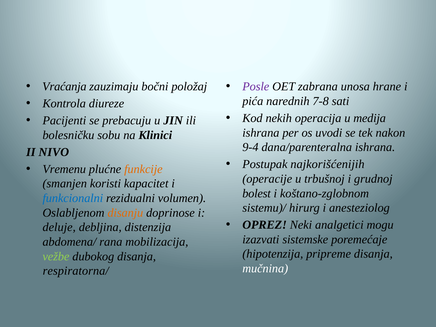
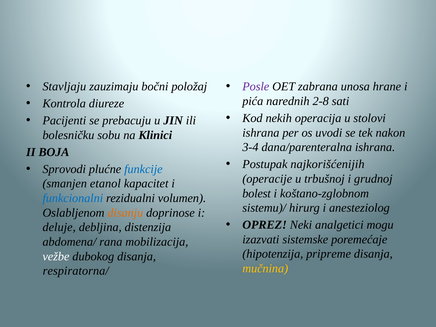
Vraćanja: Vraćanja -> Stavljaju (64, 87)
7-8: 7-8 -> 2-8 (321, 101)
medija: medija -> stolovi (370, 118)
9-4: 9-4 -> 3-4 (250, 147)
NIVO: NIVO -> BOJA (54, 152)
Vremenu: Vremenu -> Sprovodi (64, 169)
funkcije colour: orange -> blue (143, 169)
koristi: koristi -> etanol (105, 184)
vežbe colour: light green -> white (56, 256)
mučnina colour: white -> yellow (265, 269)
